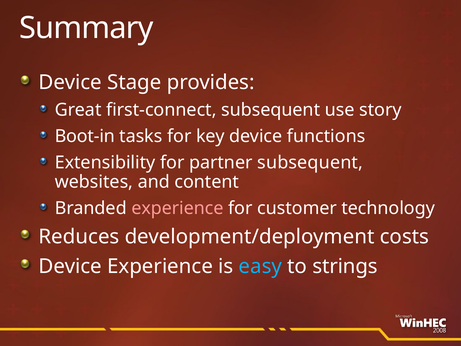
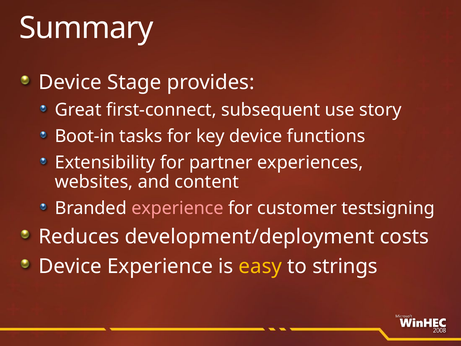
partner subsequent: subsequent -> experiences (310, 163)
technology: technology -> testsigning (388, 208)
easy colour: light blue -> yellow (260, 266)
